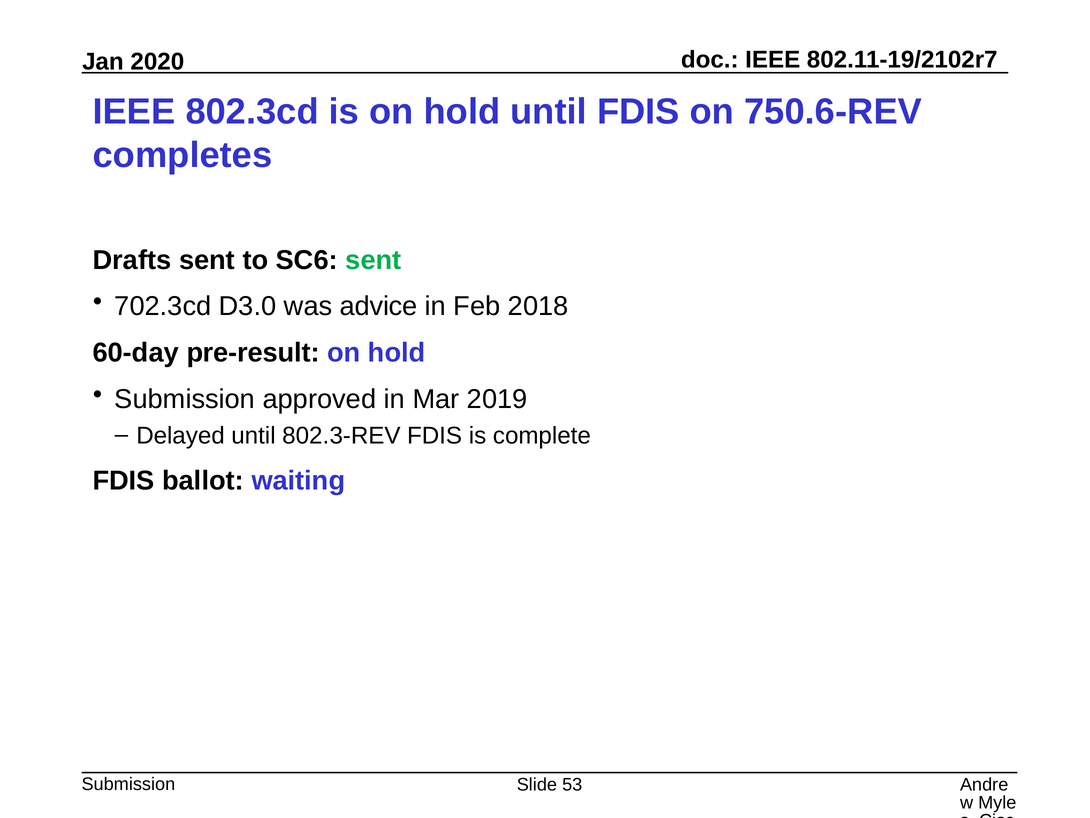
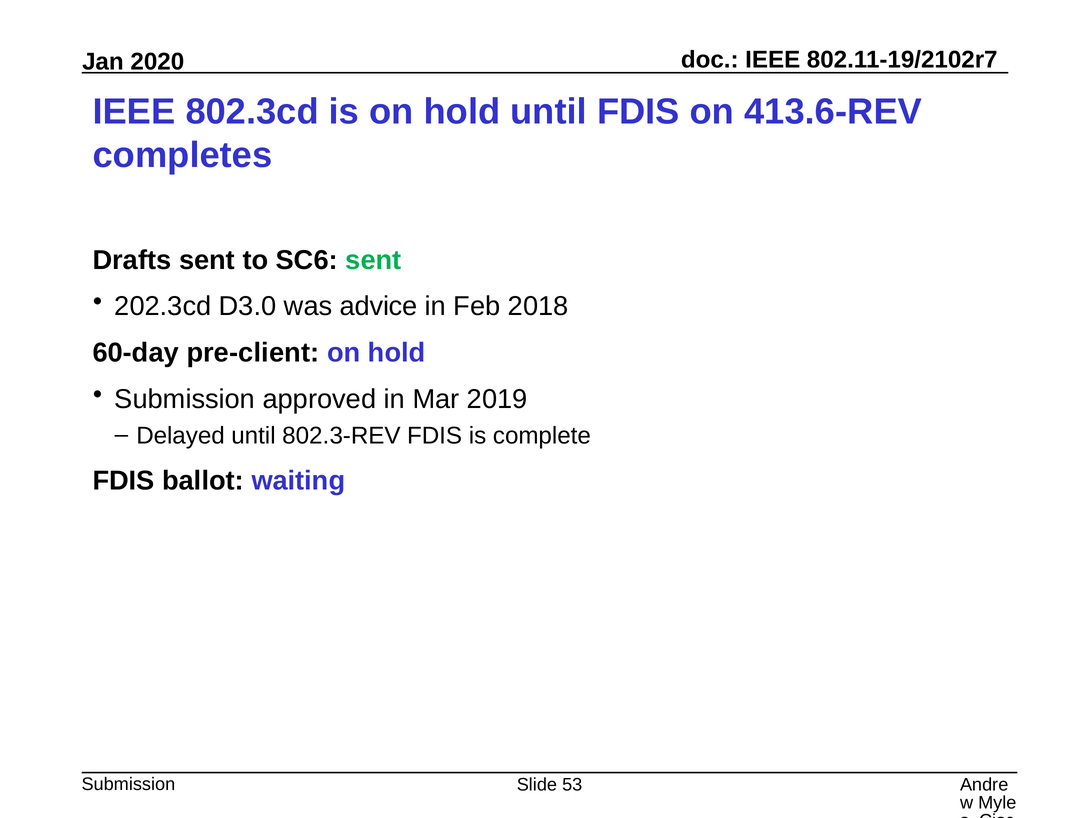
750.6-REV: 750.6-REV -> 413.6-REV (833, 112)
702.3cd: 702.3cd -> 202.3cd (163, 306)
pre-result: pre-result -> pre-client (253, 353)
